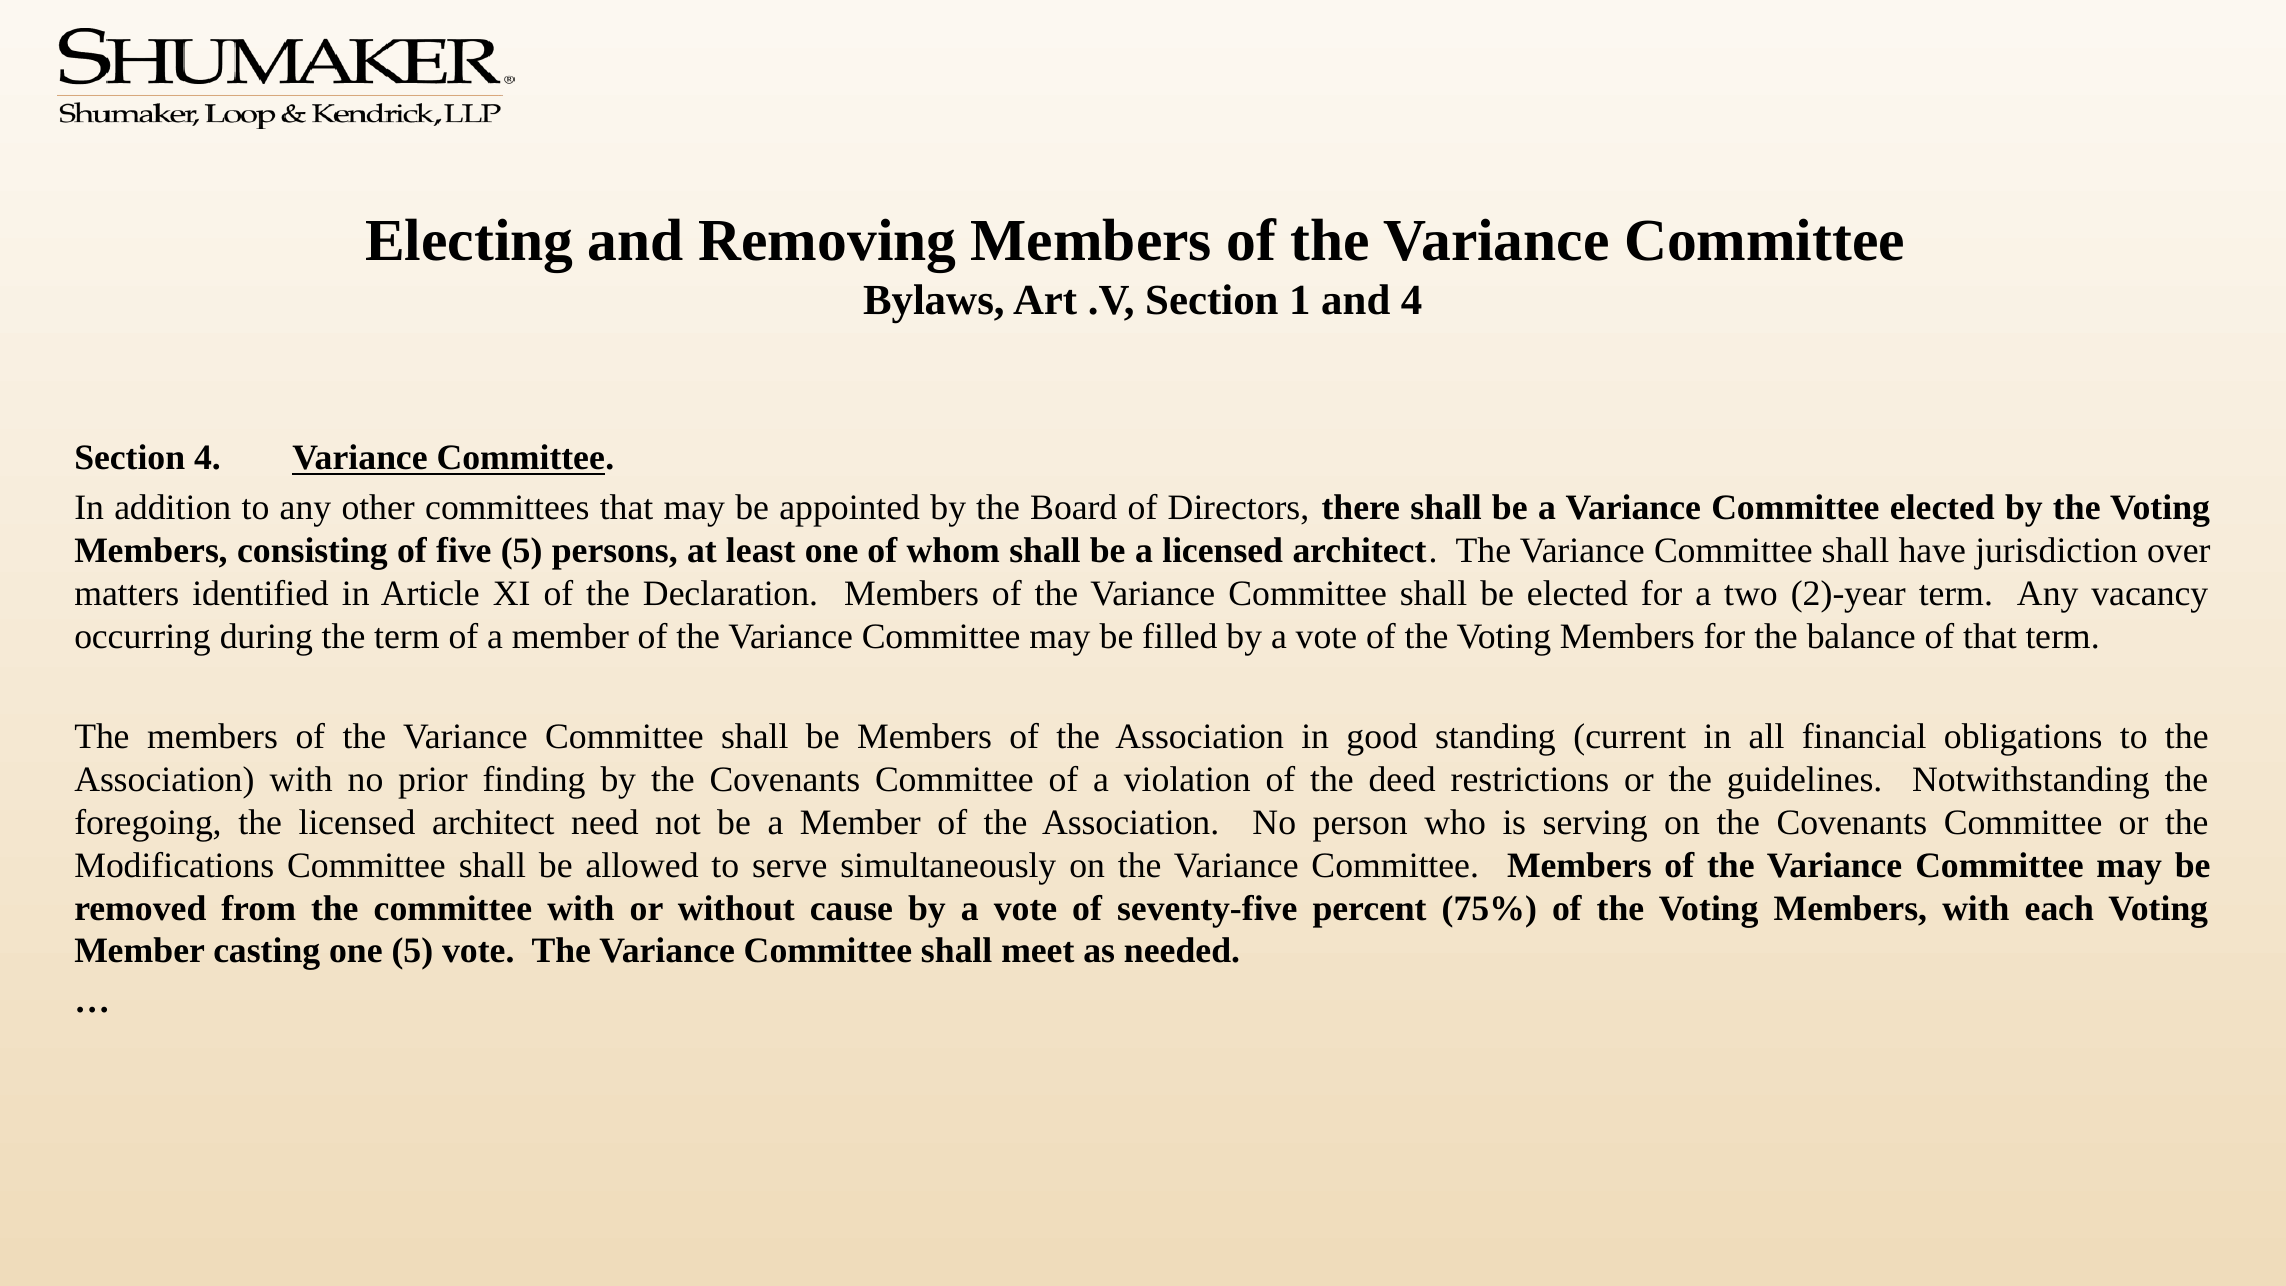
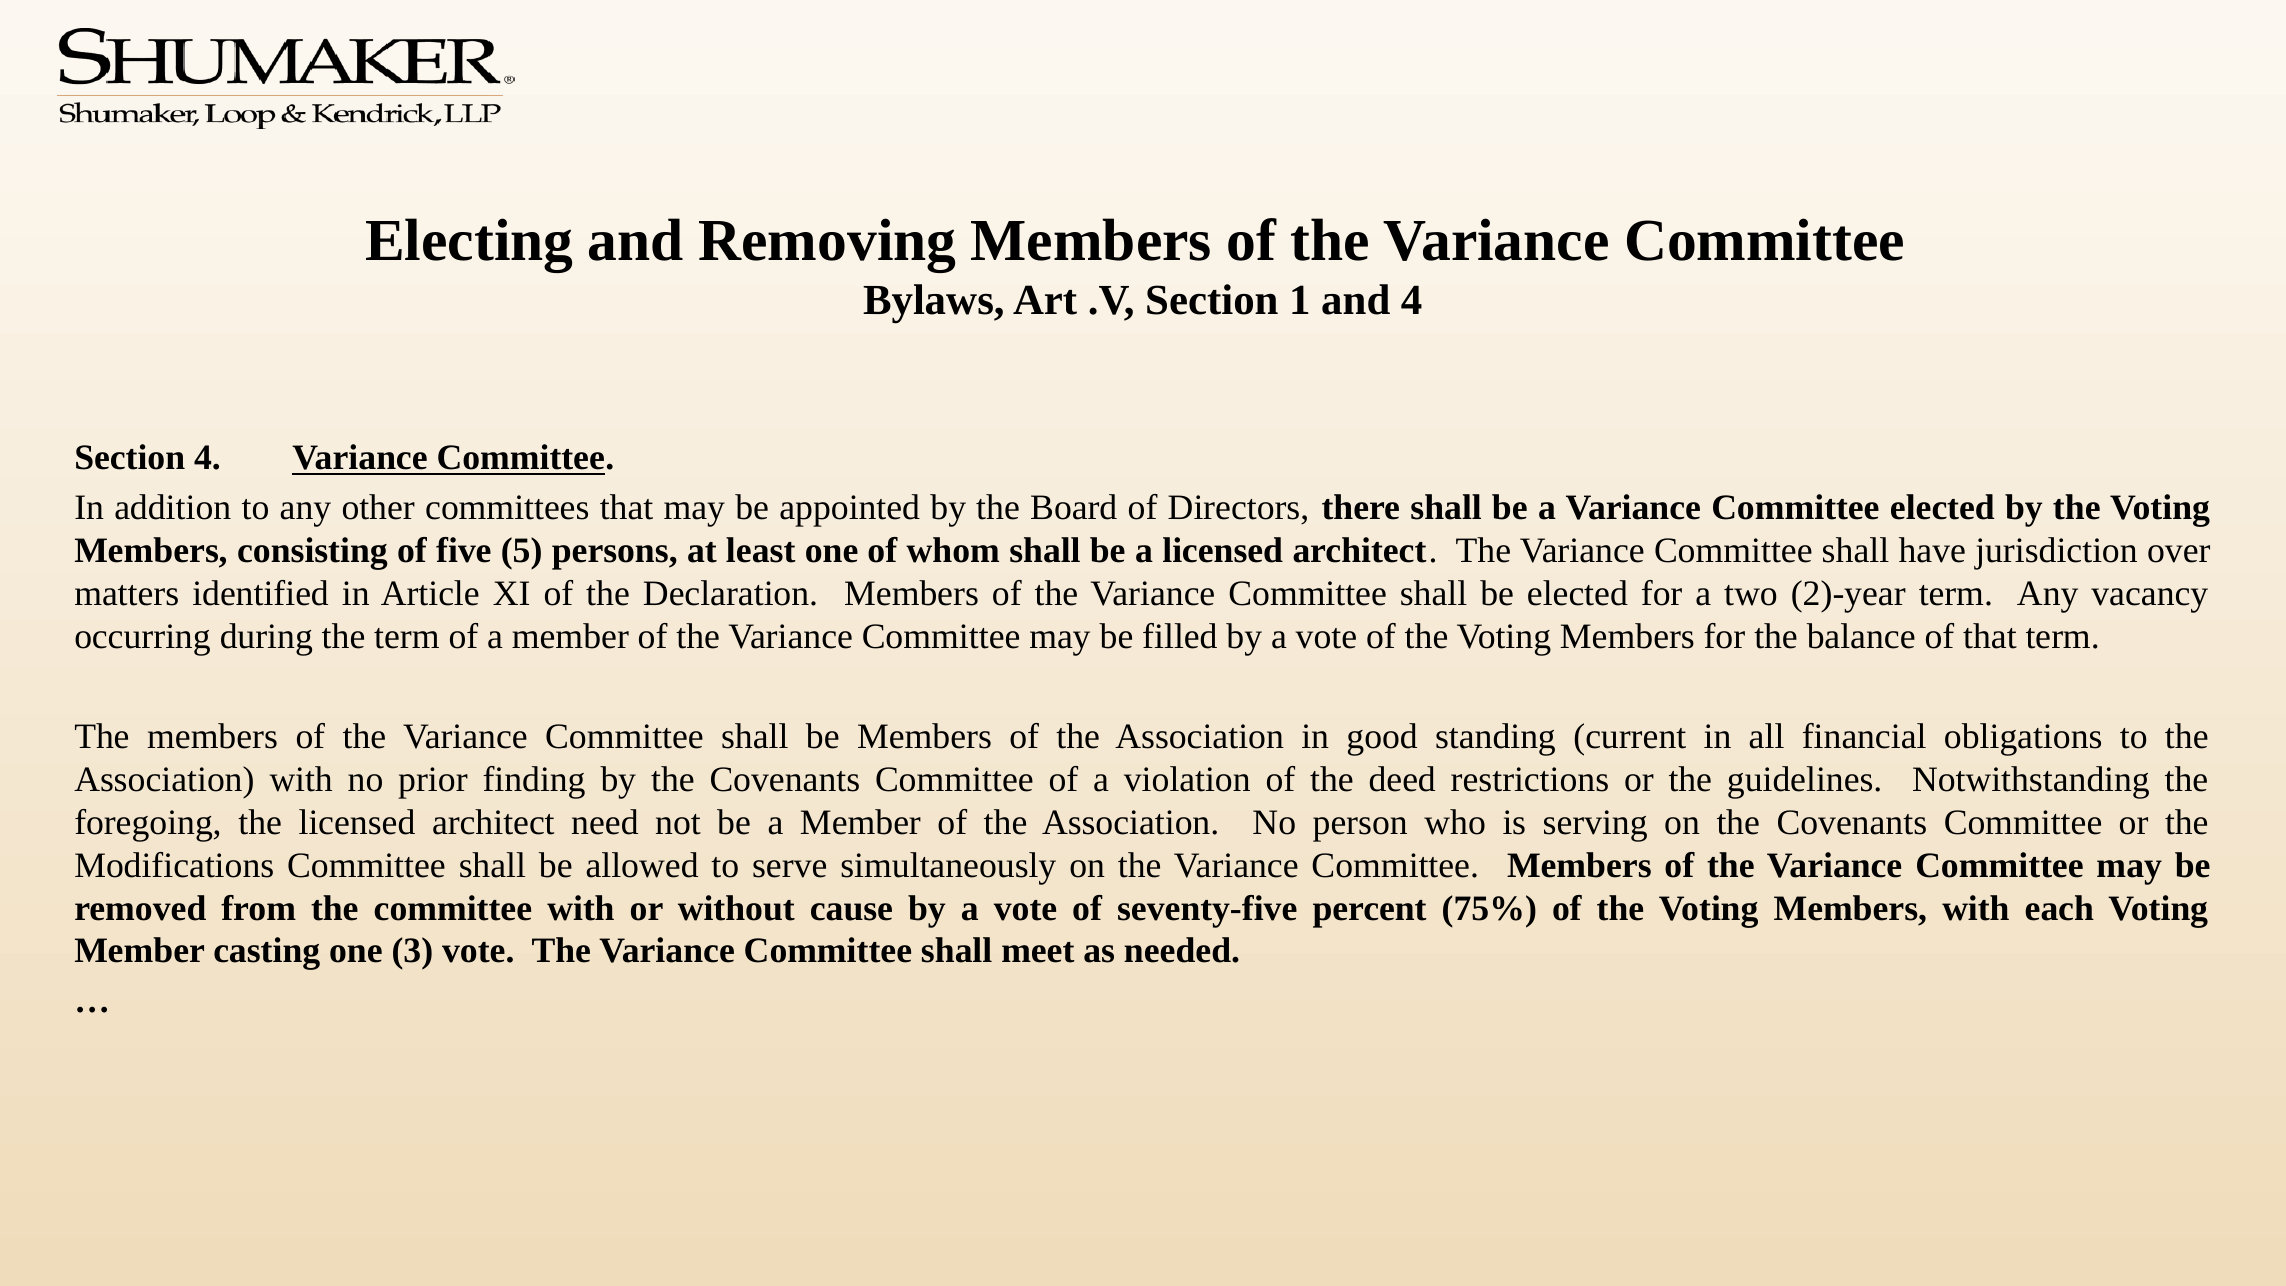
one 5: 5 -> 3 (412, 951)
